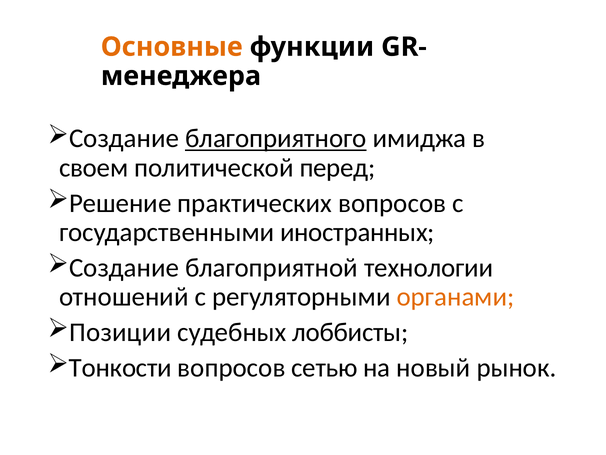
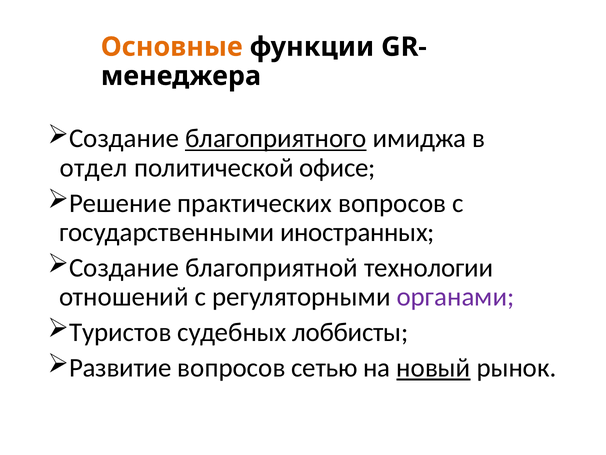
своем: своем -> отдел (93, 168)
перед: перед -> офисе (337, 168)
органами colour: orange -> purple (456, 297)
Позиции: Позиции -> Туристов (120, 332)
Тонкости: Тонкости -> Развитие (120, 367)
новый underline: none -> present (433, 367)
